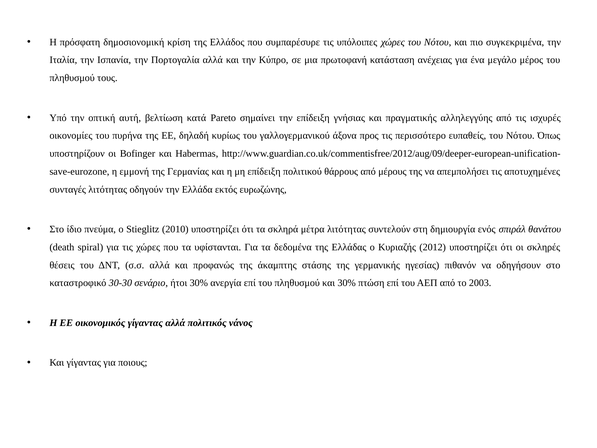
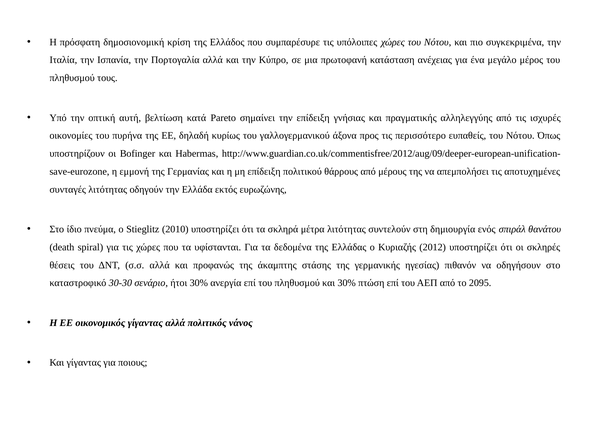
2003: 2003 -> 2095 (480, 283)
